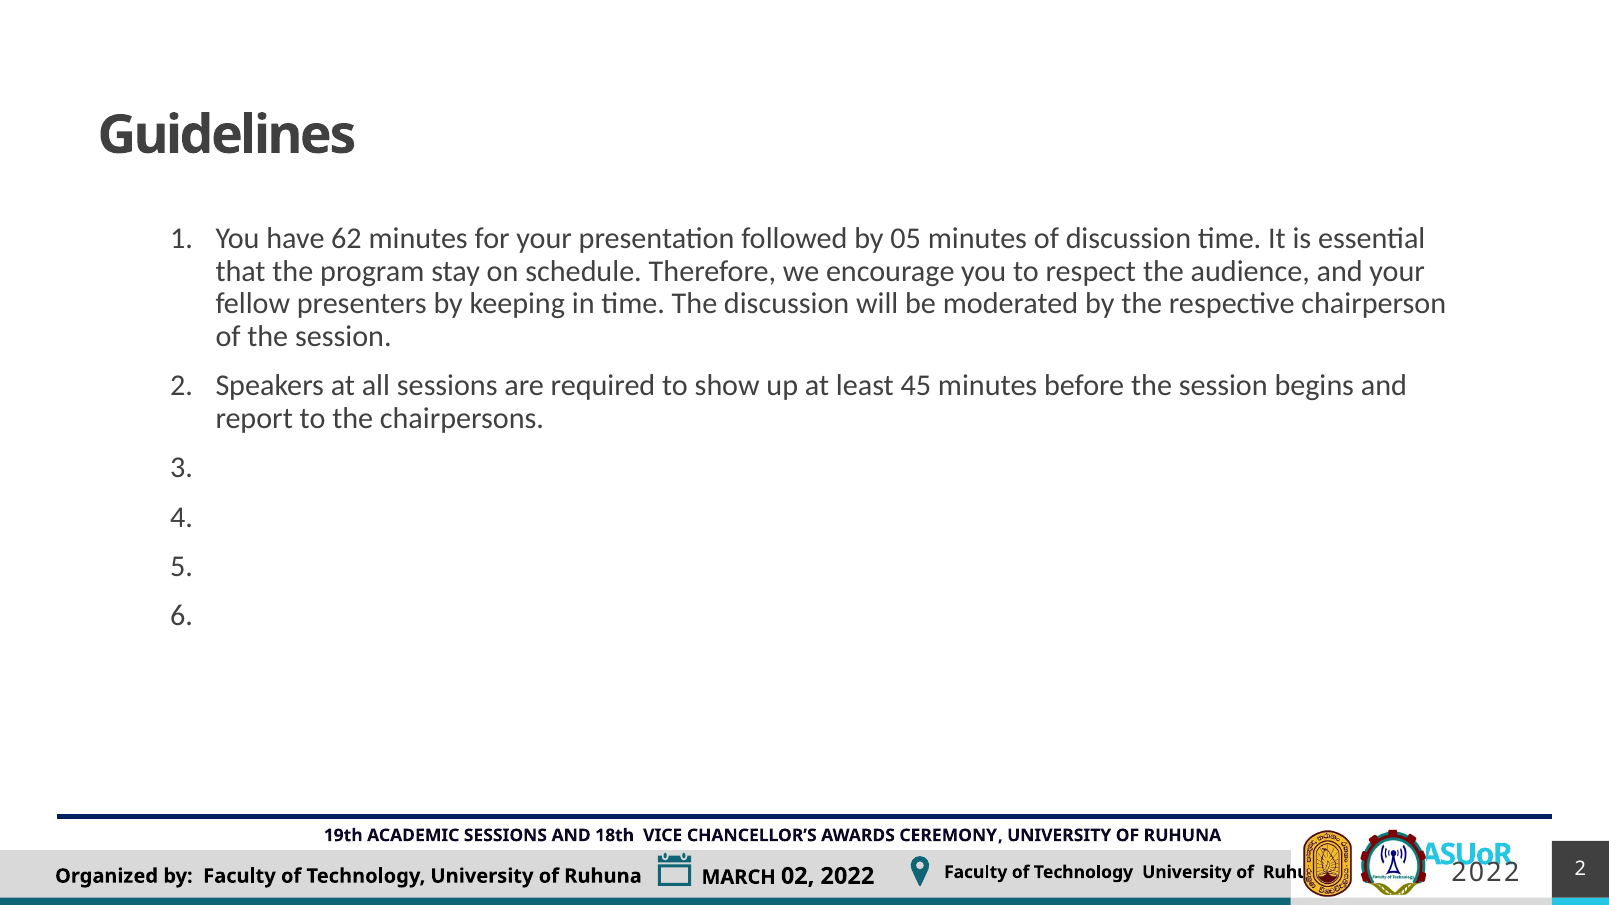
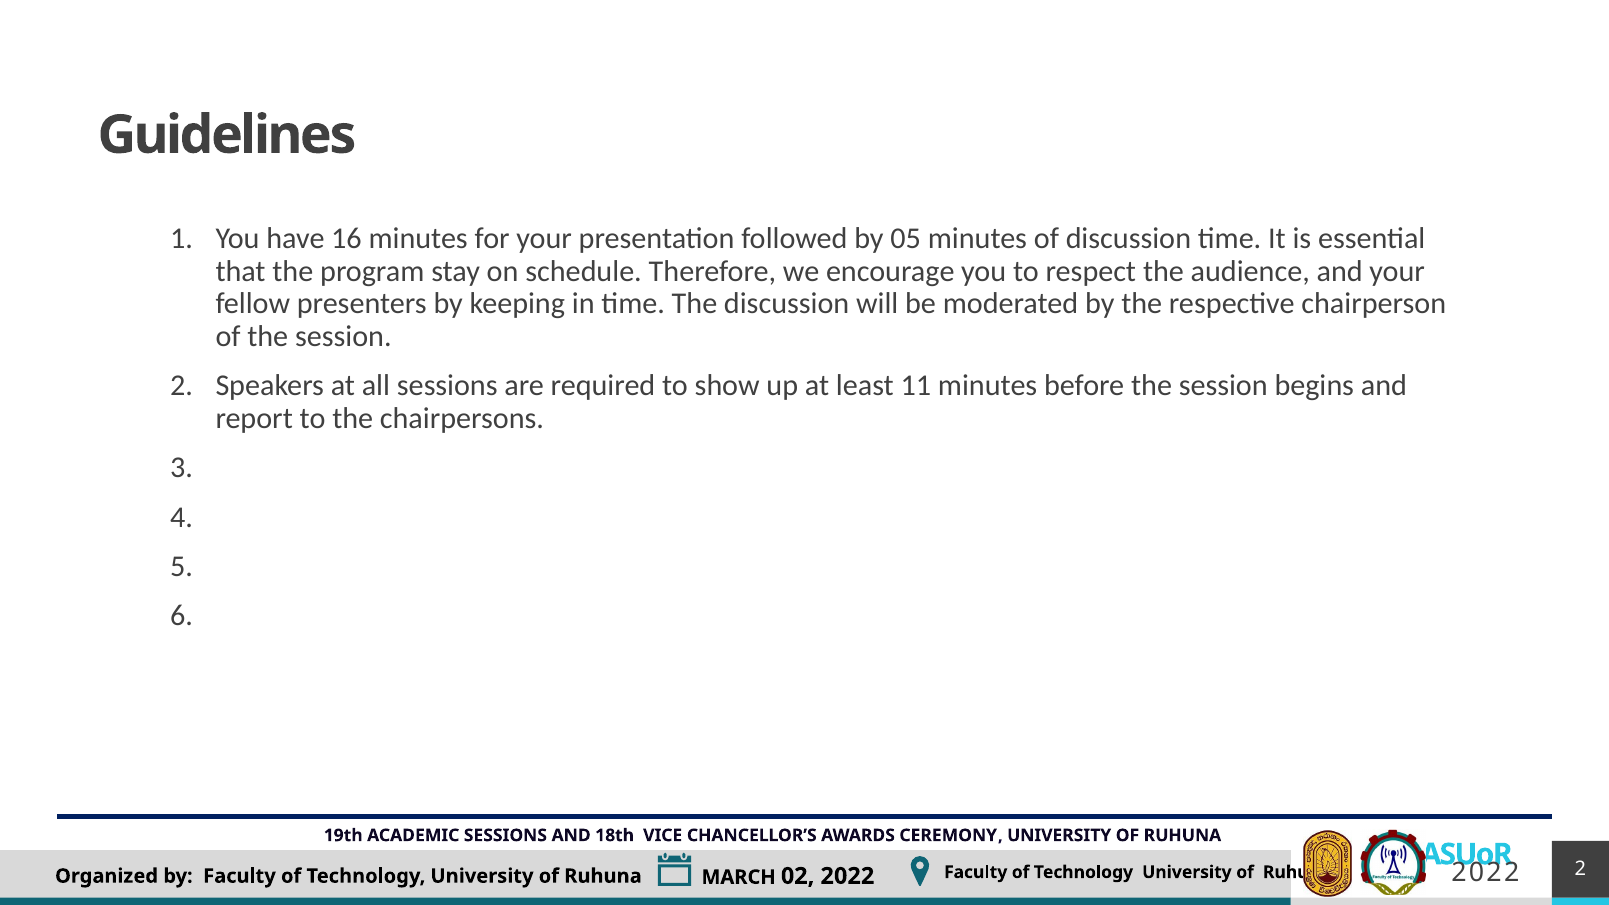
62: 62 -> 16 (346, 239)
45: 45 -> 11 (916, 386)
